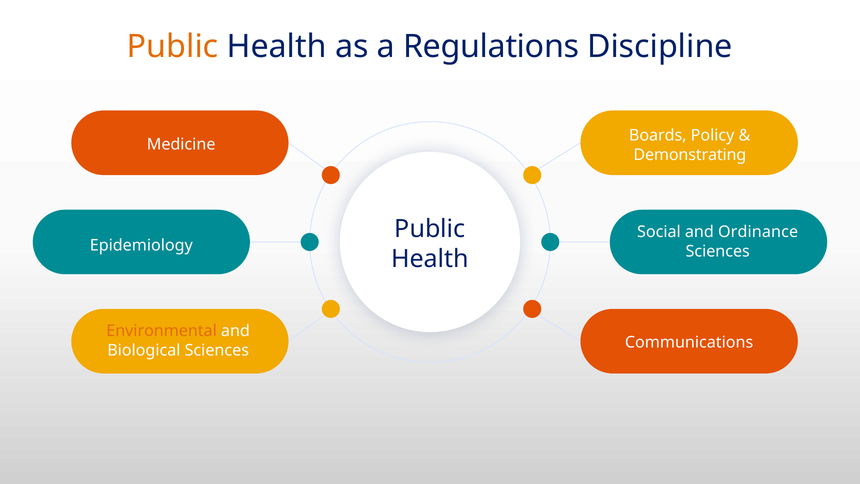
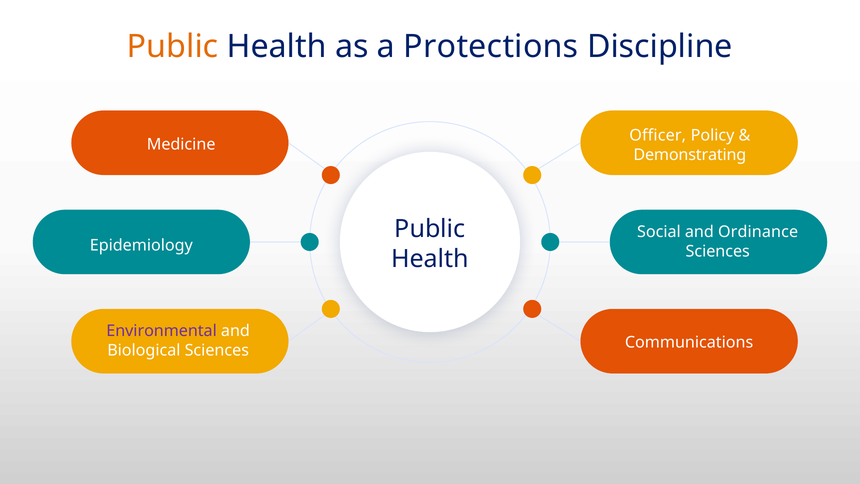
Regulations: Regulations -> Protections (491, 47)
Boards: Boards -> Officer (658, 136)
Environmental colour: orange -> purple (162, 331)
